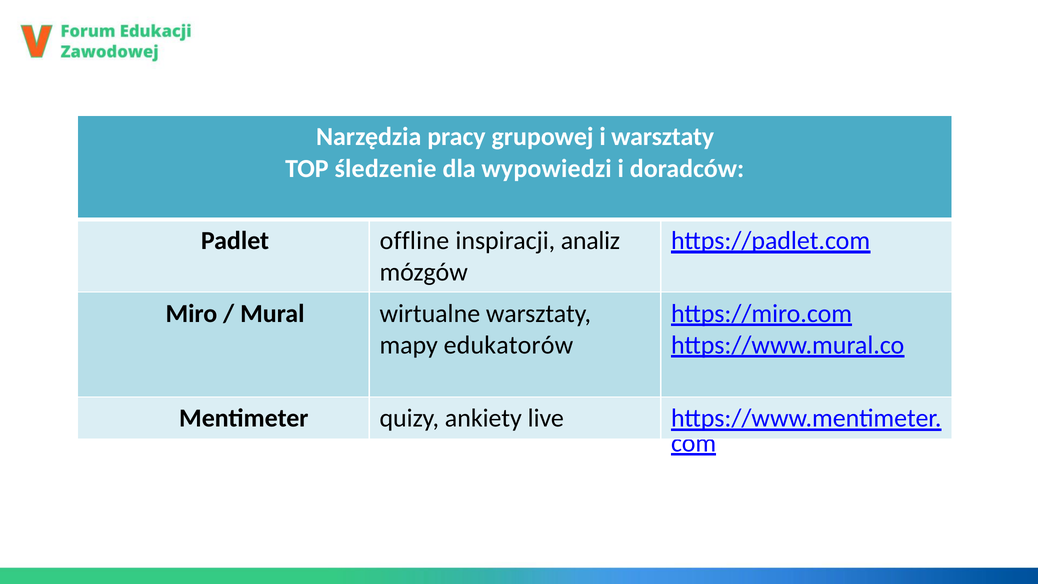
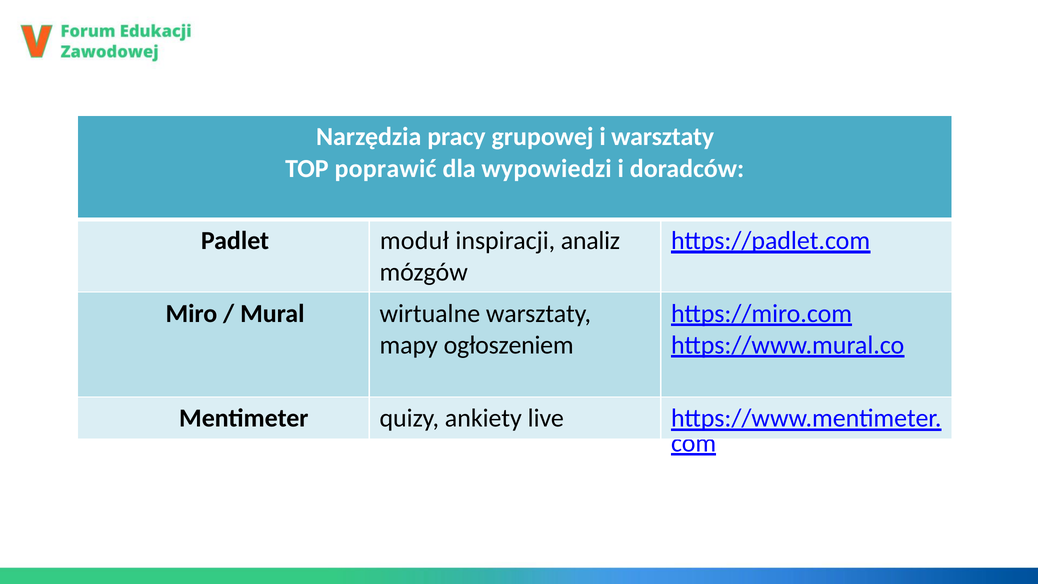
śledzenie: śledzenie -> poprawić (385, 169)
offline: offline -> moduł (414, 241)
edukatorów: edukatorów -> ogłoszeniem (509, 345)
